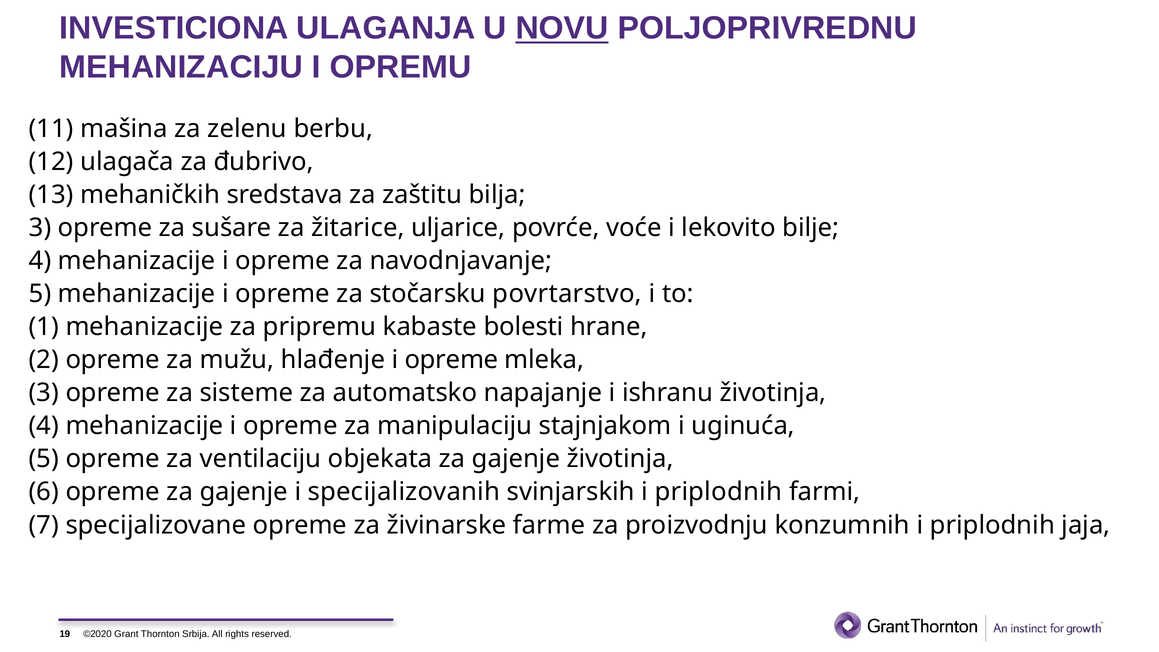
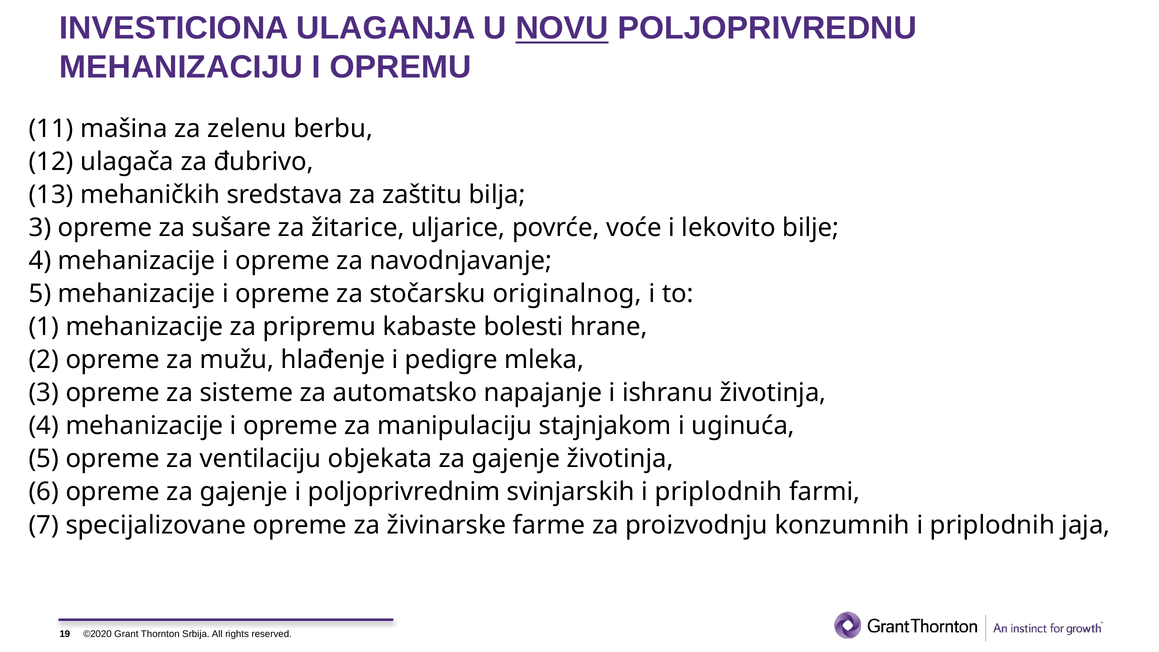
povrtarstvo: povrtarstvo -> originalnog (567, 294)
hlađenje i opreme: opreme -> pedigre (451, 360)
specijalizovanih: specijalizovanih -> poljoprivrednim (404, 492)
